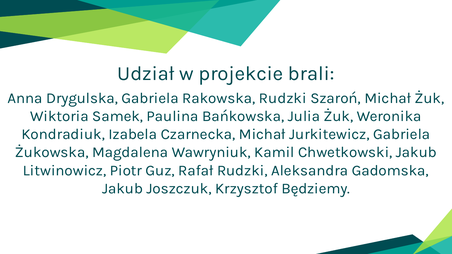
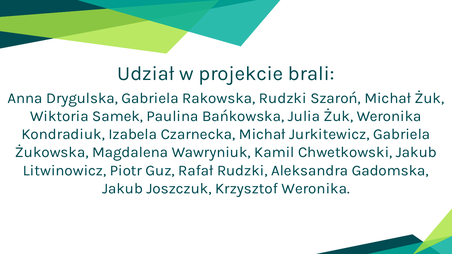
Krzysztof Będziemy: Będziemy -> Weronika (316, 189)
